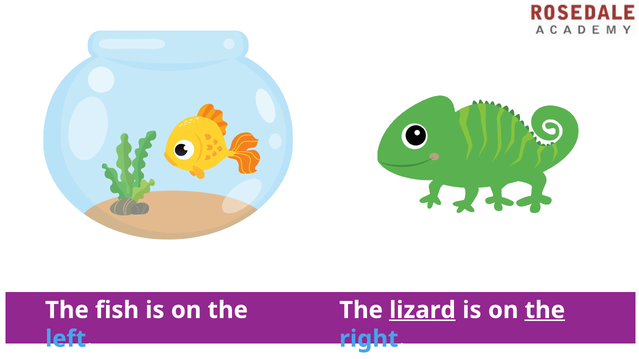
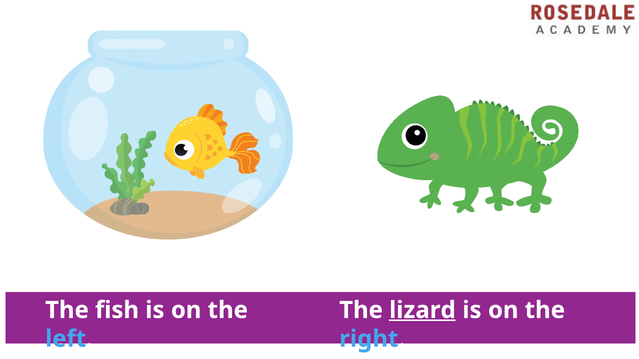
the underline: present -> none (545, 310)
